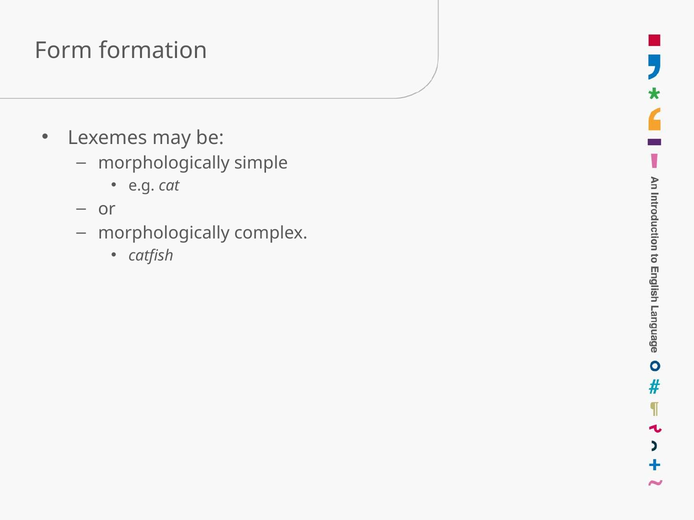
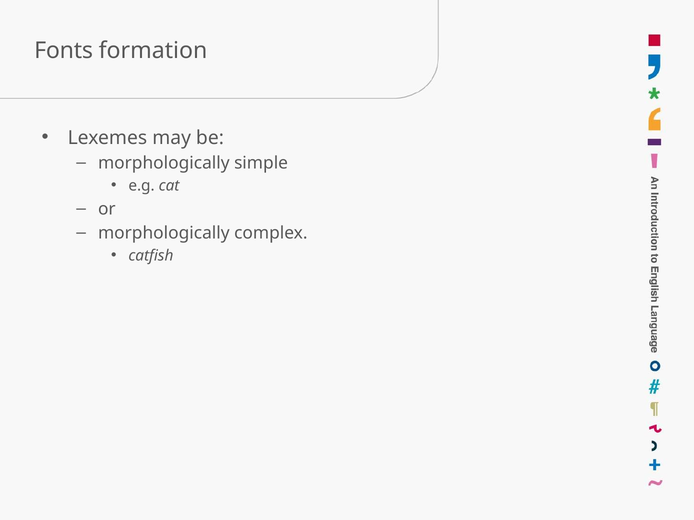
Form: Form -> Fonts (64, 51)
